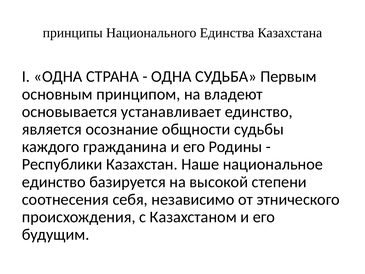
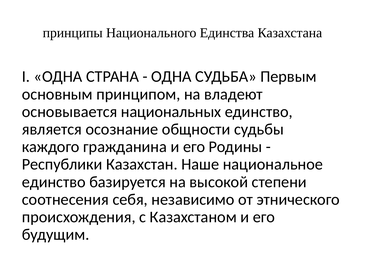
устанавливает: устанавливает -> национальных (171, 112)
